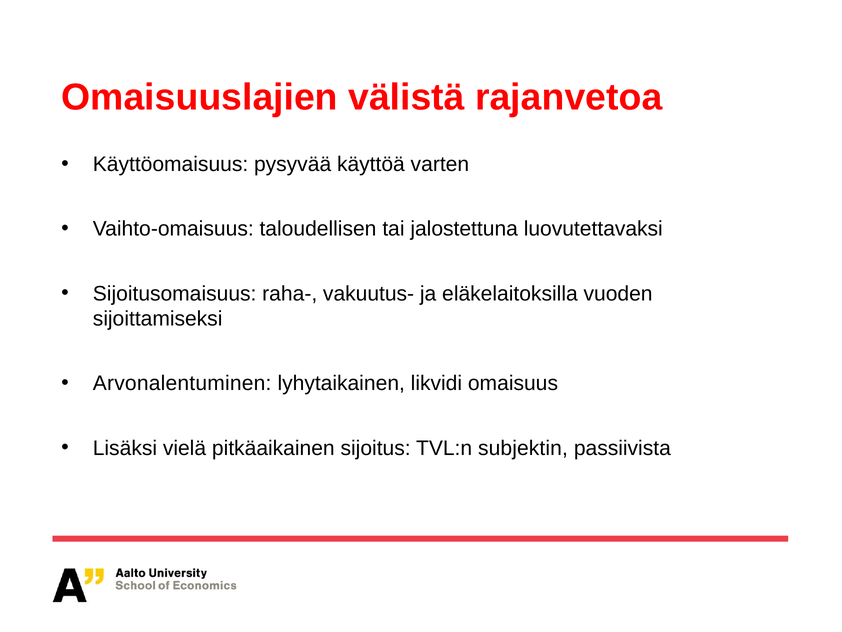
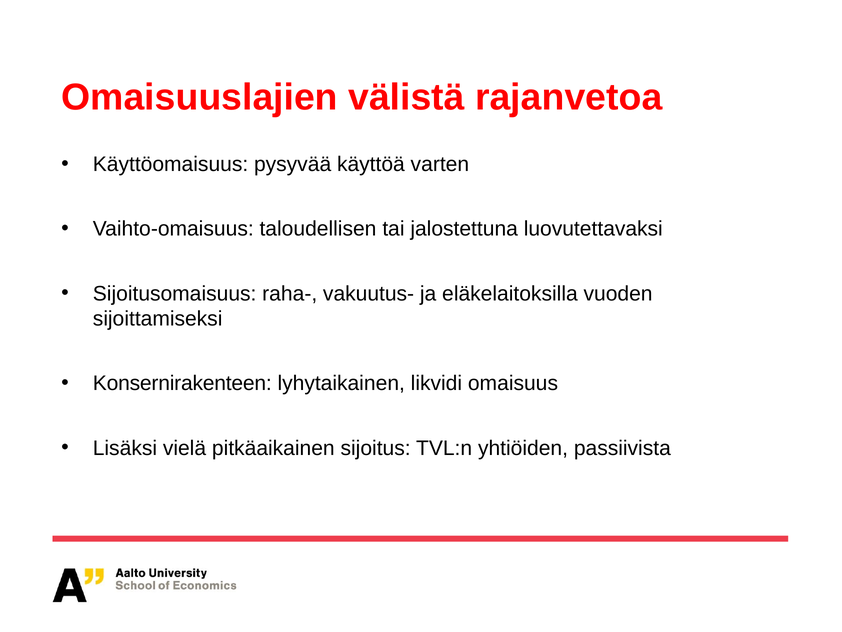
Arvonalentuminen: Arvonalentuminen -> Konsernirakenteen (182, 383)
subjektin: subjektin -> yhtiöiden (523, 448)
